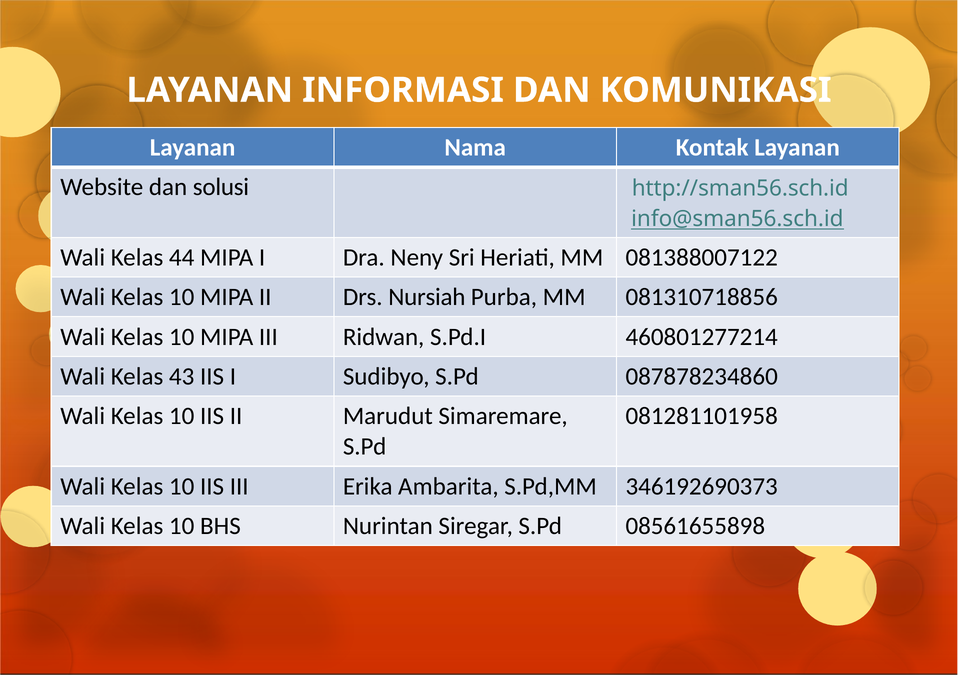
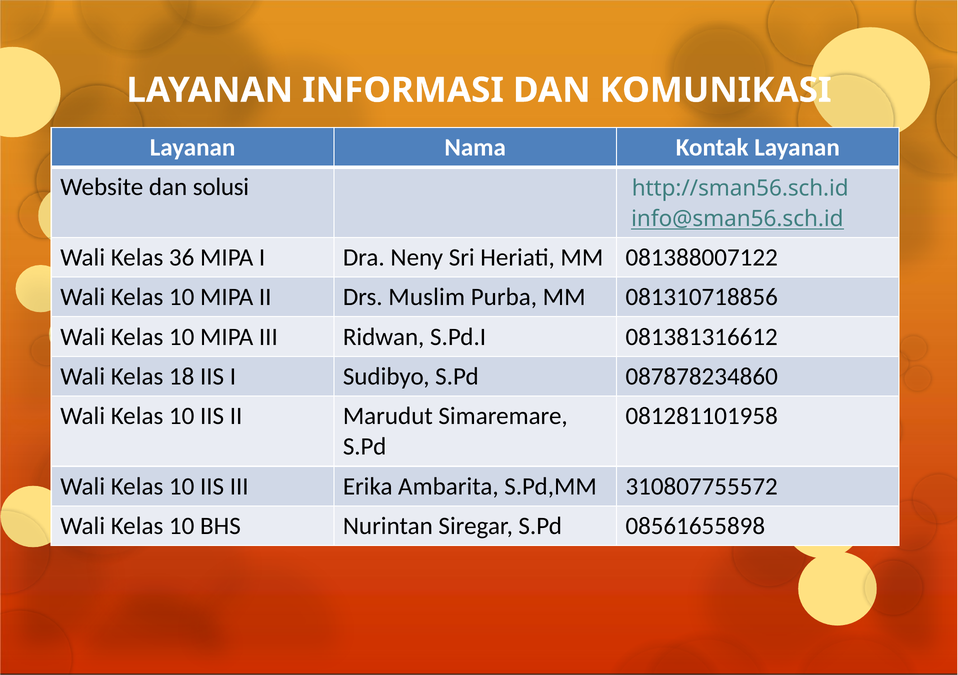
44: 44 -> 36 (182, 258)
Nursiah: Nursiah -> Muslim (427, 297)
460801277214: 460801277214 -> 081381316612 (702, 337)
43: 43 -> 18 (182, 377)
346192690373: 346192690373 -> 310807755572 (702, 487)
